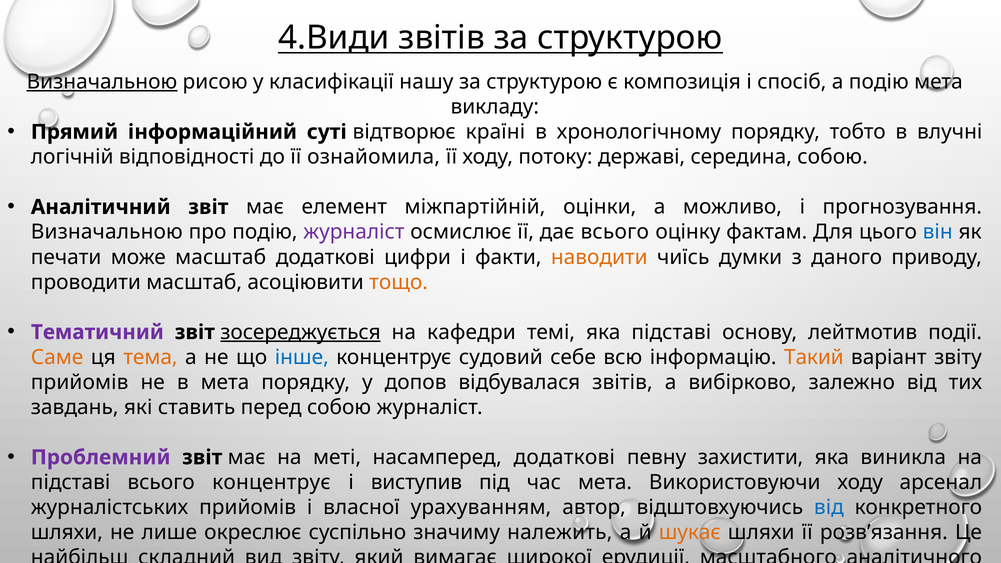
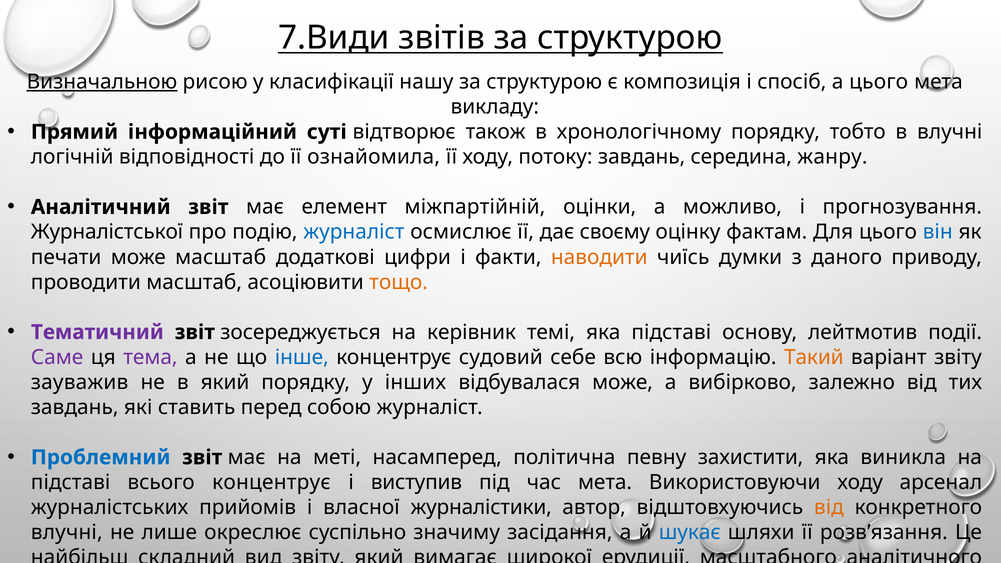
4.Види: 4.Види -> 7.Види (334, 38)
а подію: подію -> цього (879, 82)
країні: країні -> також (496, 132)
потоку державі: державі -> завдань (642, 157)
середина собою: собою -> жанру (832, 157)
Визначальною: Визначальною -> Журналістської (107, 232)
журналіст colour: purple -> blue (354, 232)
дає всього: всього -> своєму (615, 232)
зосереджується underline: present -> none (301, 332)
кафедри: кафедри -> керівник (472, 332)
Саме colour: orange -> purple (57, 357)
тема colour: orange -> purple (150, 357)
прийомів: прийомів -> зауважив (80, 382)
в мета: мета -> який (225, 382)
допов: допов -> інших (415, 382)
відбувалася звітів: звітів -> може (623, 382)
Проблемний colour: purple -> blue (101, 457)
насамперед додаткові: додаткові -> політична (564, 457)
урахуванням: урахуванням -> журналістики (481, 507)
від colour: blue -> orange (829, 507)
шляхи: шляхи -> влучні (67, 533)
належить: належить -> засідання (560, 533)
шукає colour: orange -> blue (690, 533)
